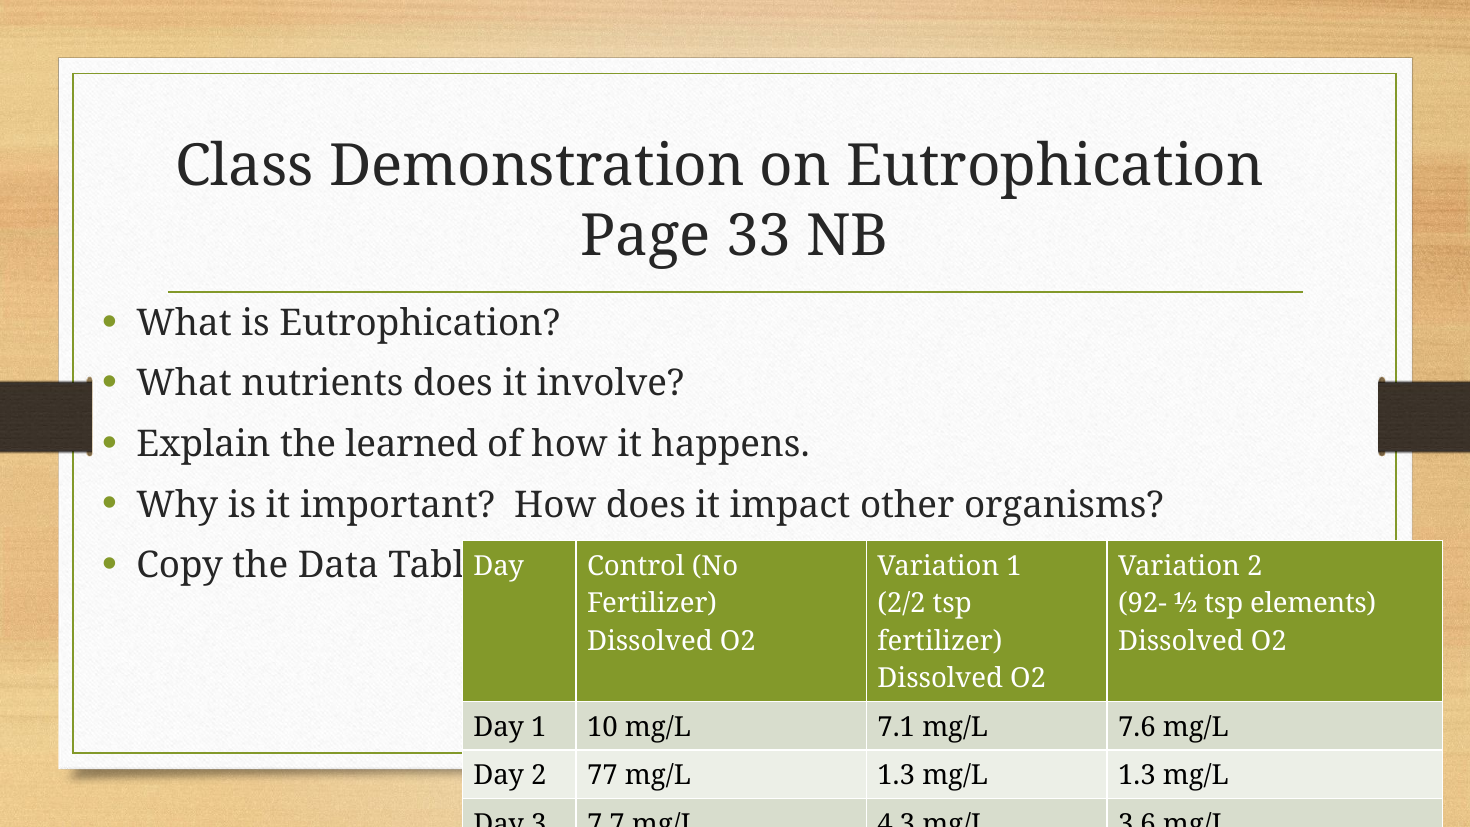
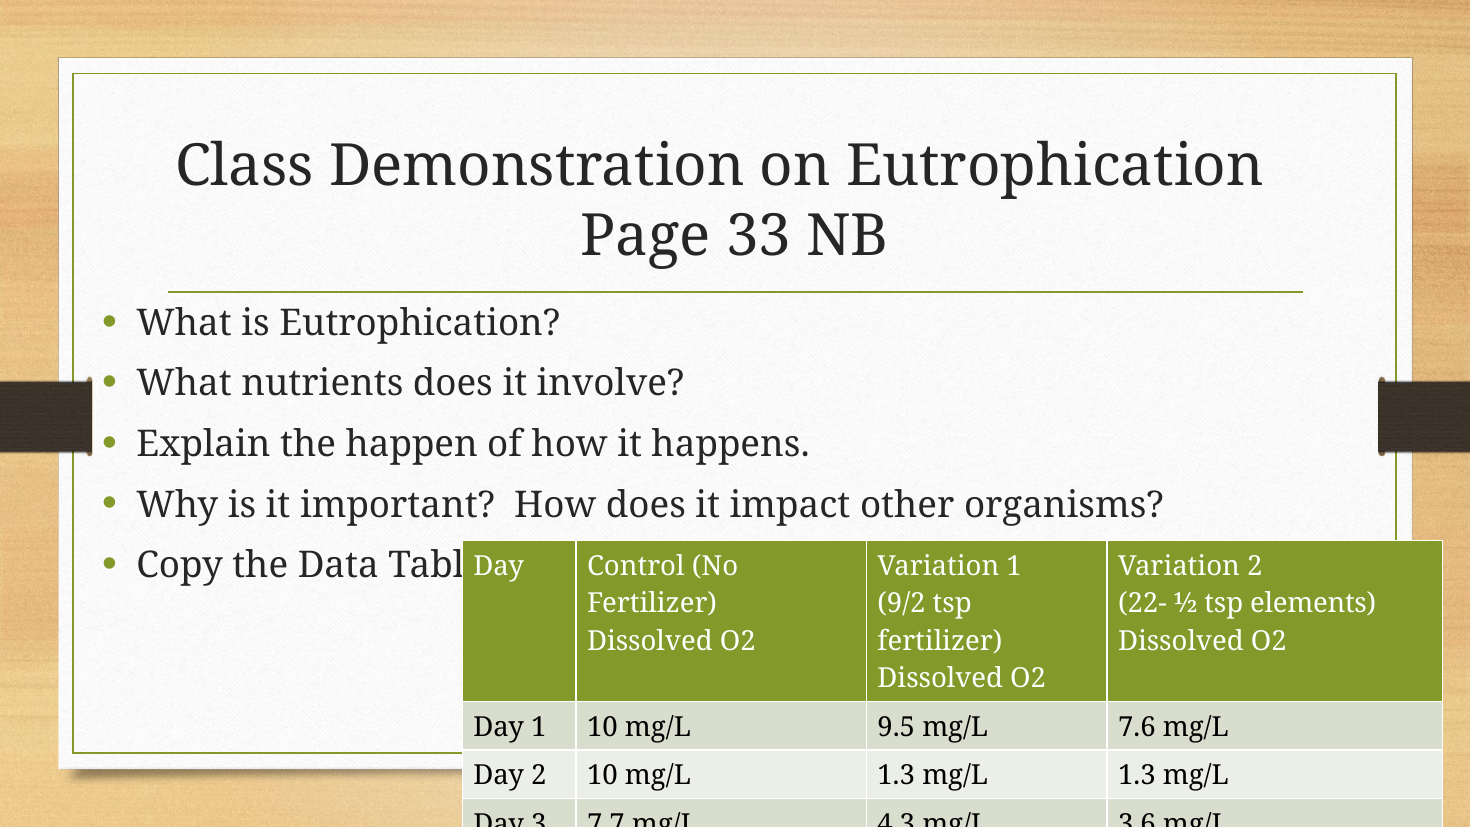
learned: learned -> happen (412, 444)
2/2: 2/2 -> 9/2 (902, 603)
92-: 92- -> 22- (1143, 603)
7.1: 7.1 -> 9.5 (896, 727)
2 77: 77 -> 10 (602, 776)
